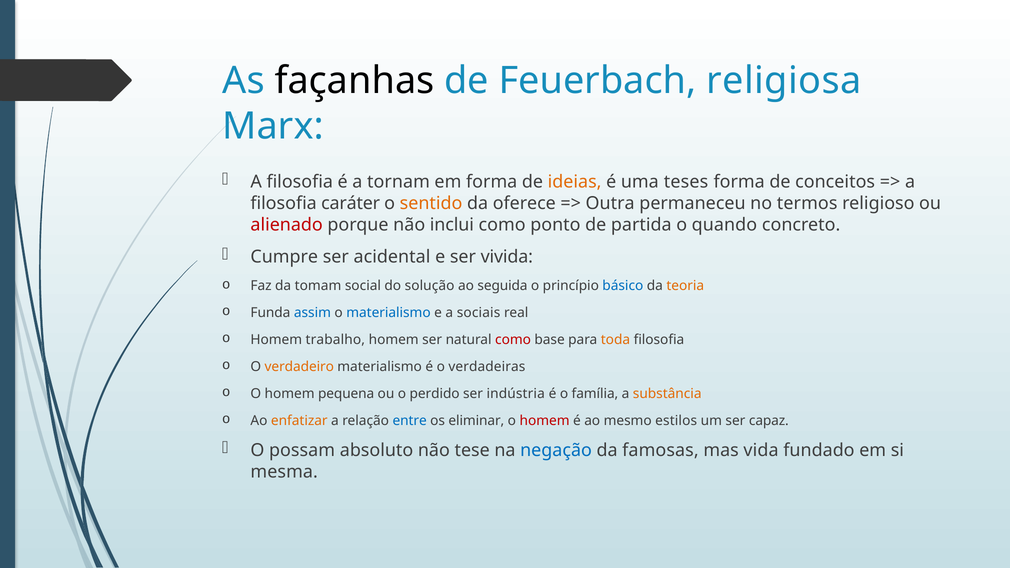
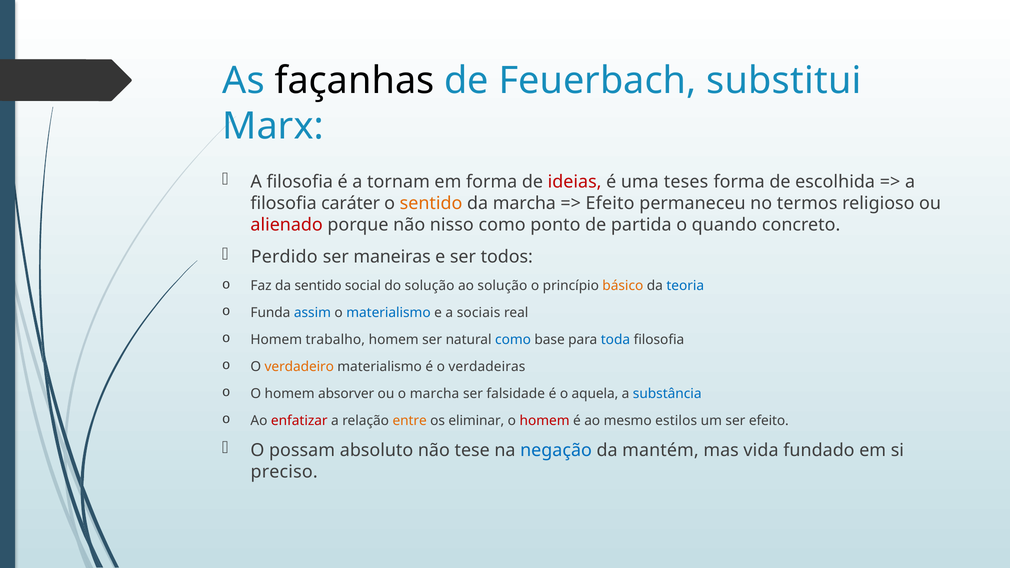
religiosa: religiosa -> substitui (784, 81)
ideias colour: orange -> red (575, 182)
conceitos: conceitos -> escolhida (835, 182)
da oferece: oferece -> marcha (524, 203)
Outra: Outra -> Efeito (610, 203)
inclui: inclui -> nisso (452, 225)
Cumpre: Cumpre -> Perdido (284, 257)
acidental: acidental -> maneiras (392, 257)
vivida: vivida -> todos (507, 257)
da tomam: tomam -> sentido (318, 286)
ao seguida: seguida -> solução (502, 286)
básico colour: blue -> orange (623, 286)
teoria colour: orange -> blue (685, 286)
como colour: red -> blue (513, 340)
toda colour: orange -> blue (615, 340)
pequena: pequena -> absorver (346, 394)
o perdido: perdido -> marcha (435, 394)
indústria: indústria -> falsidade (516, 394)
família: família -> aquela (595, 394)
substância colour: orange -> blue (667, 394)
enfatizar colour: orange -> red (299, 421)
entre colour: blue -> orange (410, 421)
ser capaz: capaz -> efeito (769, 421)
famosas: famosas -> mantém (660, 450)
mesma: mesma -> preciso (284, 472)
